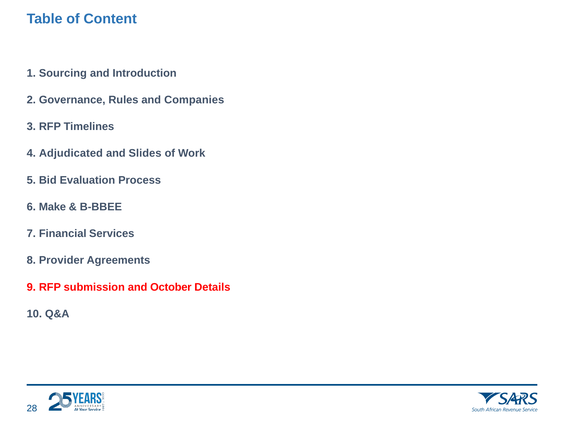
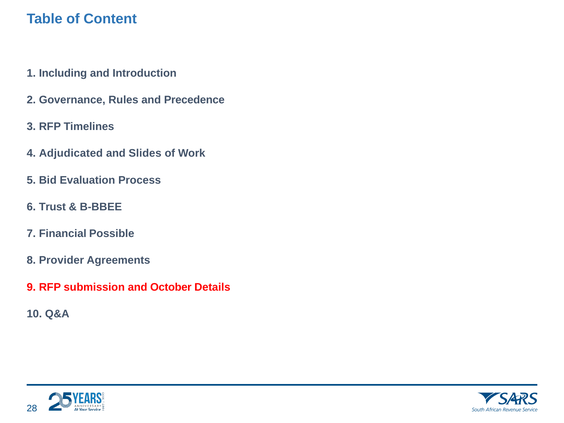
Sourcing: Sourcing -> Including (63, 73)
Companies: Companies -> Precedence (194, 100)
Make: Make -> Trust (52, 207)
Services: Services -> Possible (112, 234)
